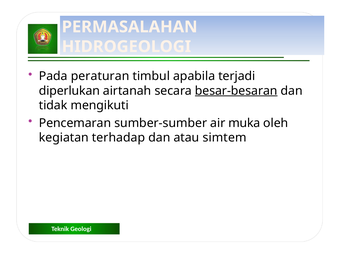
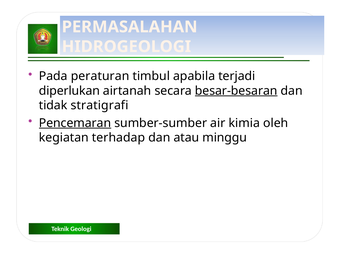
mengikuti: mengikuti -> stratigrafi (100, 106)
Pencemaran underline: none -> present (75, 123)
muka: muka -> kimia (244, 123)
simtem: simtem -> minggu (225, 138)
